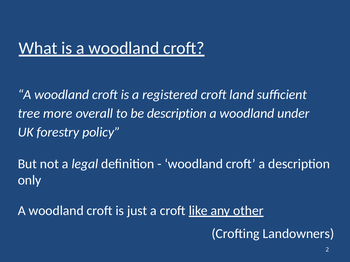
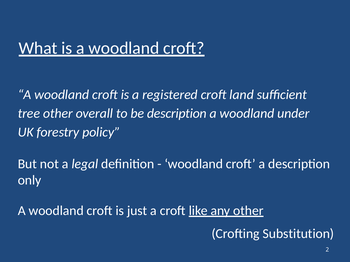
tree more: more -> other (58, 114)
Landowners: Landowners -> Substitution (298, 234)
